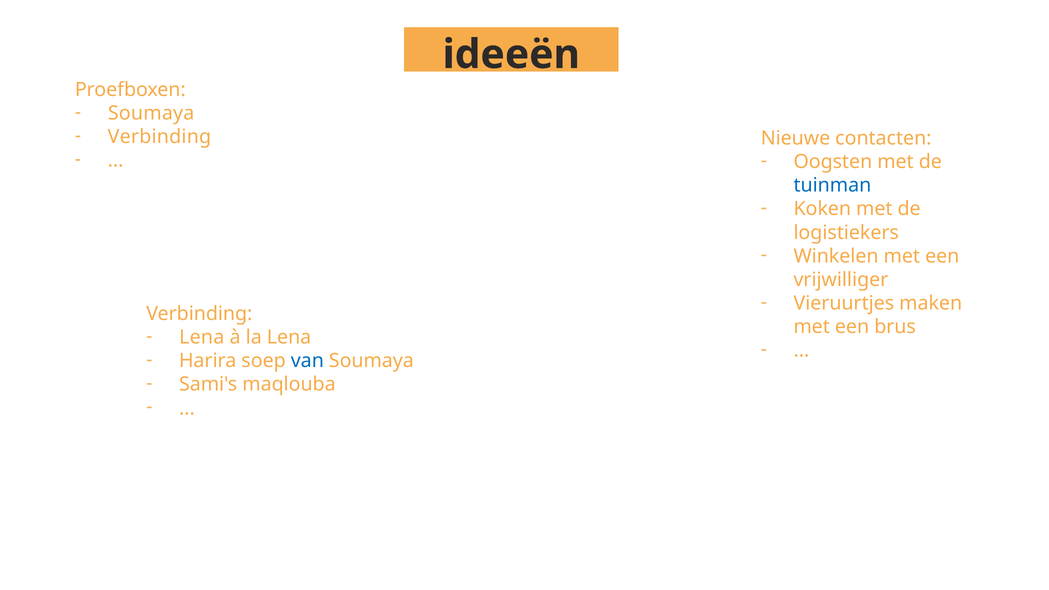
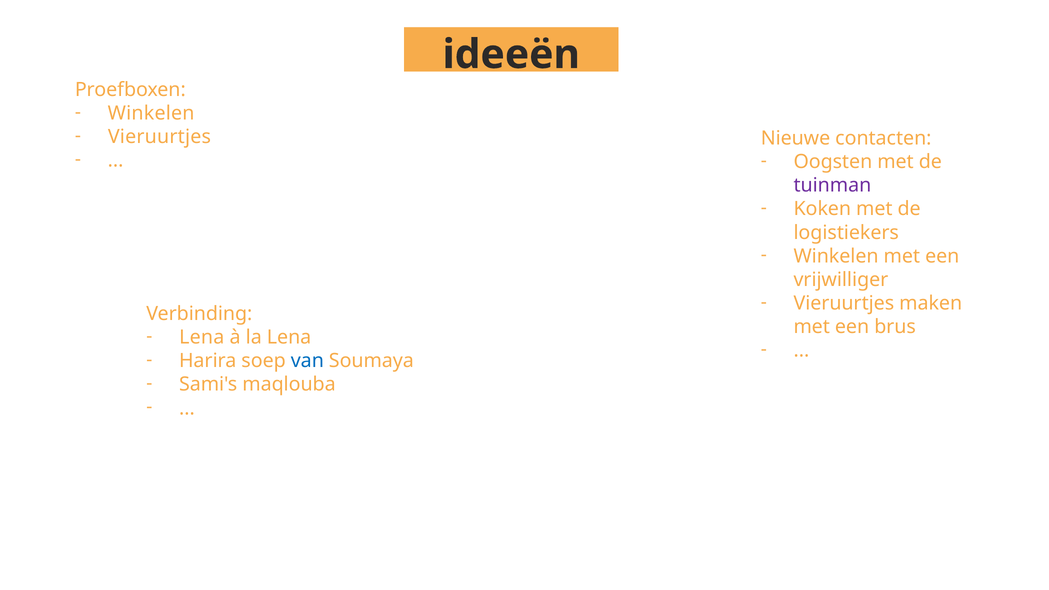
Soumaya: Soumaya -> Winkelen (151, 113)
Verbinding: Verbinding -> Vieruurtjes (159, 137)
tuinman colour: blue -> purple (832, 185)
